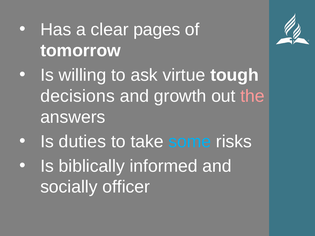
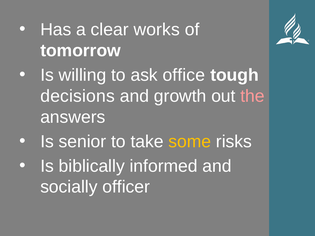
pages: pages -> works (157, 30)
virtue: virtue -> office (184, 75)
duties: duties -> senior (82, 142)
some colour: light blue -> yellow (190, 142)
